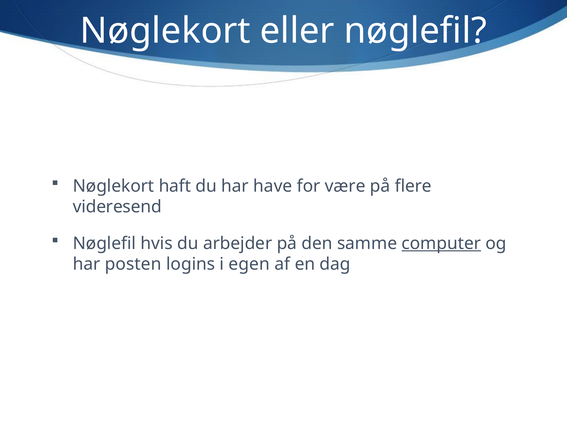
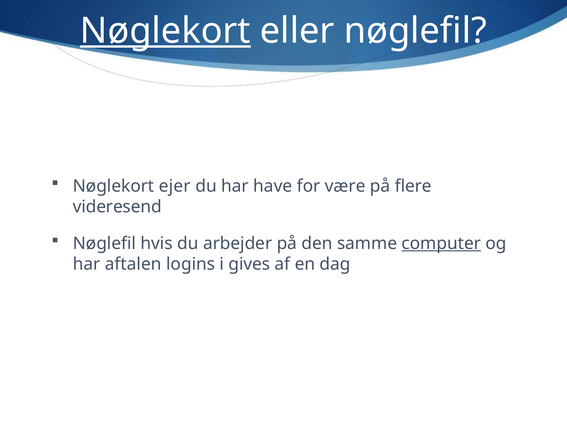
Nøglekort underline: none -> present (165, 31)
haft: haft -> ejer (175, 186)
posten: posten -> aftalen (133, 264)
egen: egen -> gives (249, 264)
